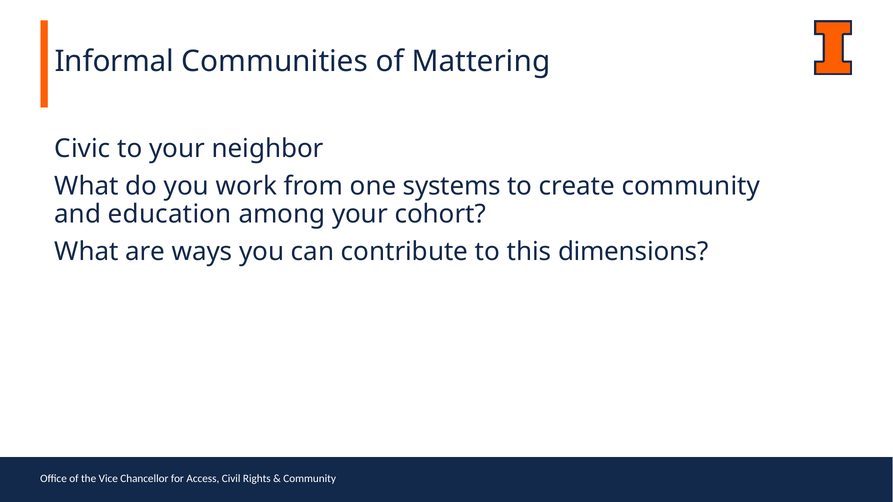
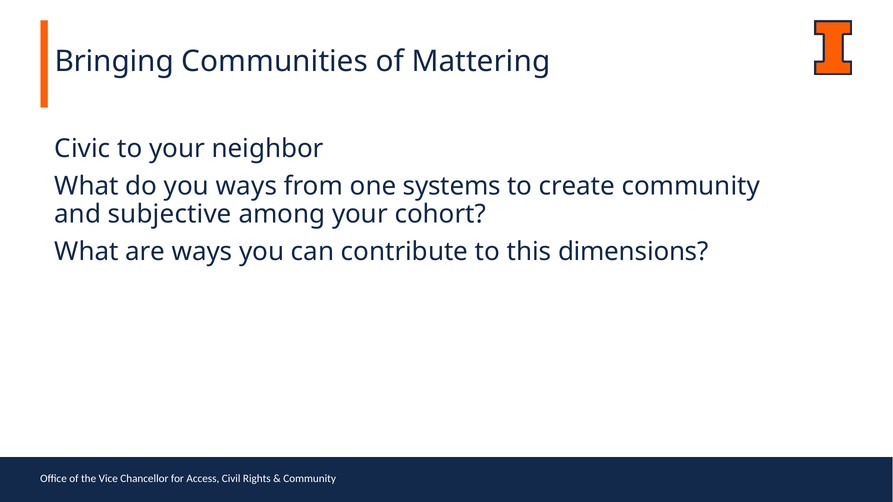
Informal: Informal -> Bringing (114, 62)
you work: work -> ways (246, 186)
education: education -> subjective (170, 214)
